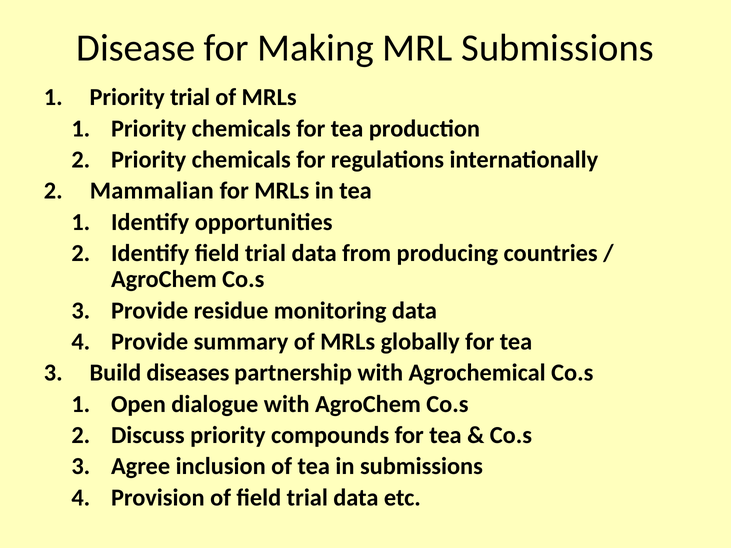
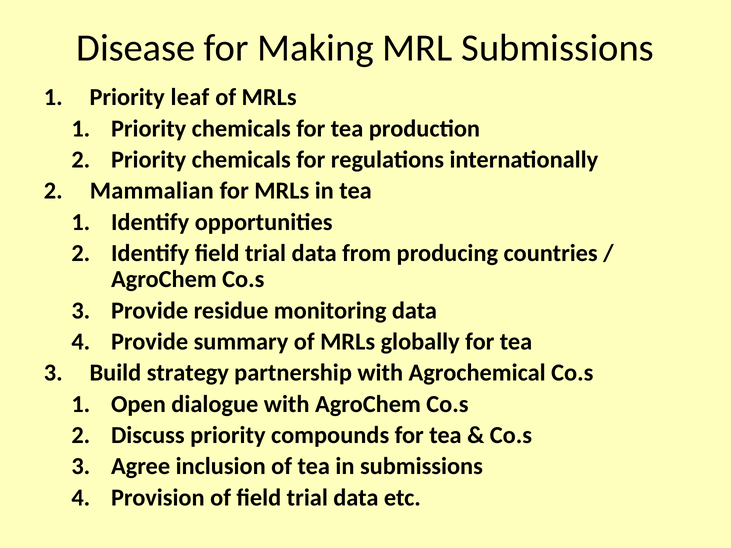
Priority trial: trial -> leaf (190, 97)
diseases: diseases -> strategy (188, 373)
